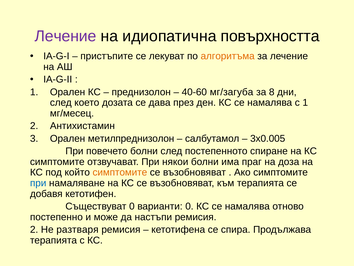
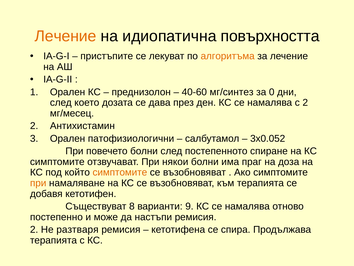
Лечение colour: purple -> orange (65, 36)
мг/загуба: мг/загуба -> мг/синтез (232, 92)
8: 8 -> 0 (272, 92)
с 1: 1 -> 2 (305, 103)
метилпреднизолон: метилпреднизолон -> патофизиологични (131, 138)
3х0.005: 3х0.005 -> 3х0.052 (268, 138)
при colour: blue -> orange (38, 183)
Съществуват 0: 0 -> 8 (132, 206)
варианти 0: 0 -> 9 (189, 206)
